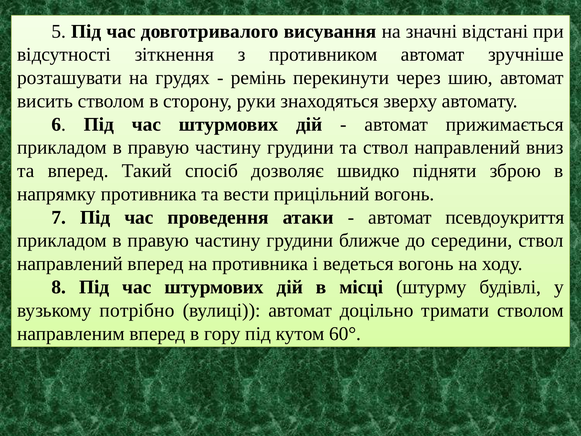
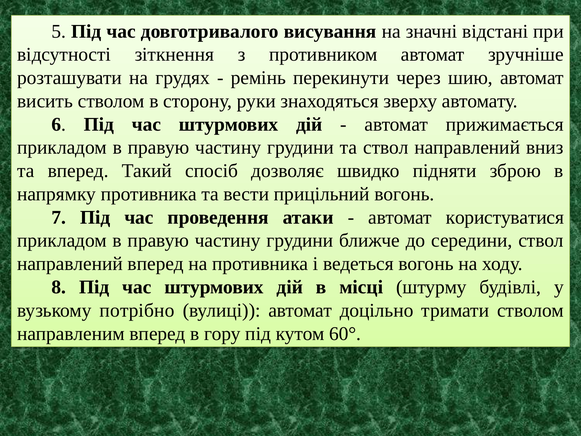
псевдоукриття: псевдоукриття -> користуватися (505, 217)
